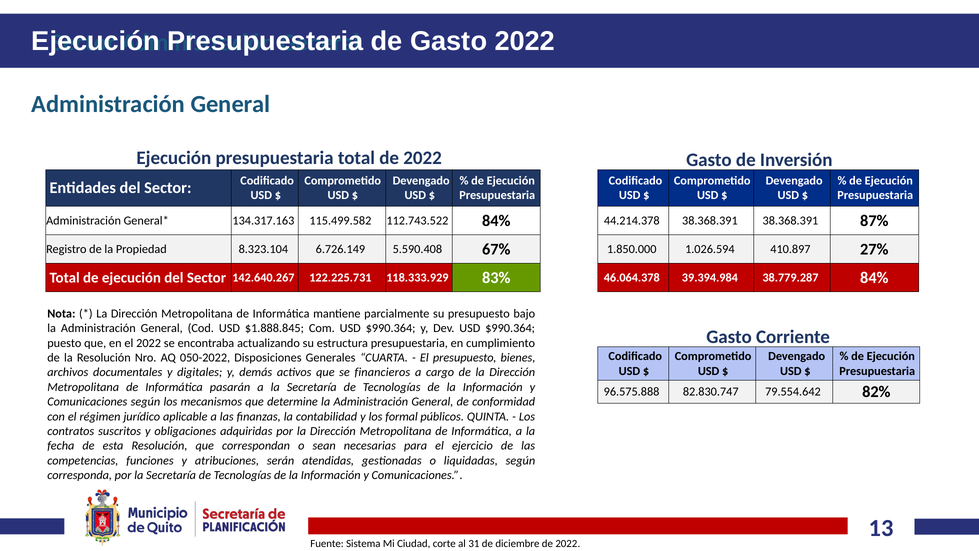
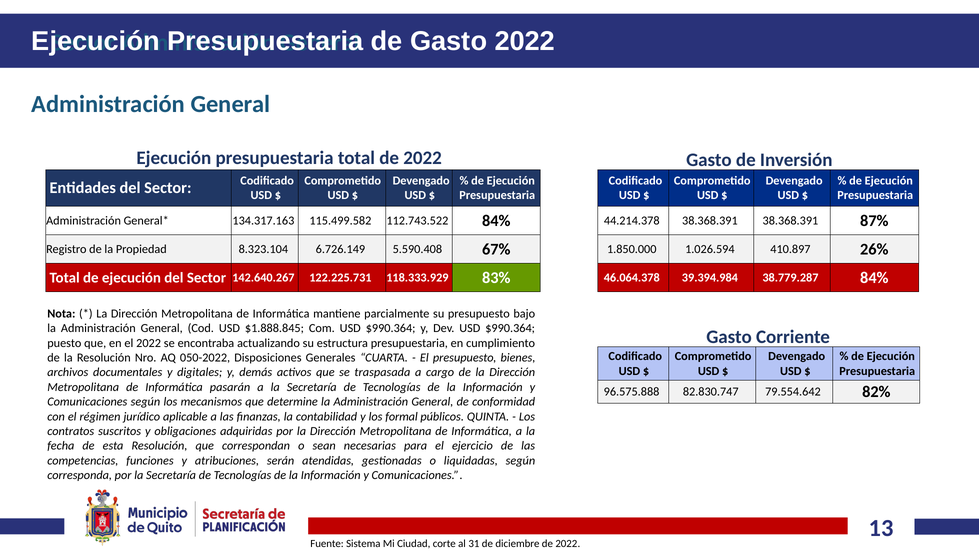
27%: 27% -> 26% (874, 249)
financieros: financieros -> traspasada (382, 372)
